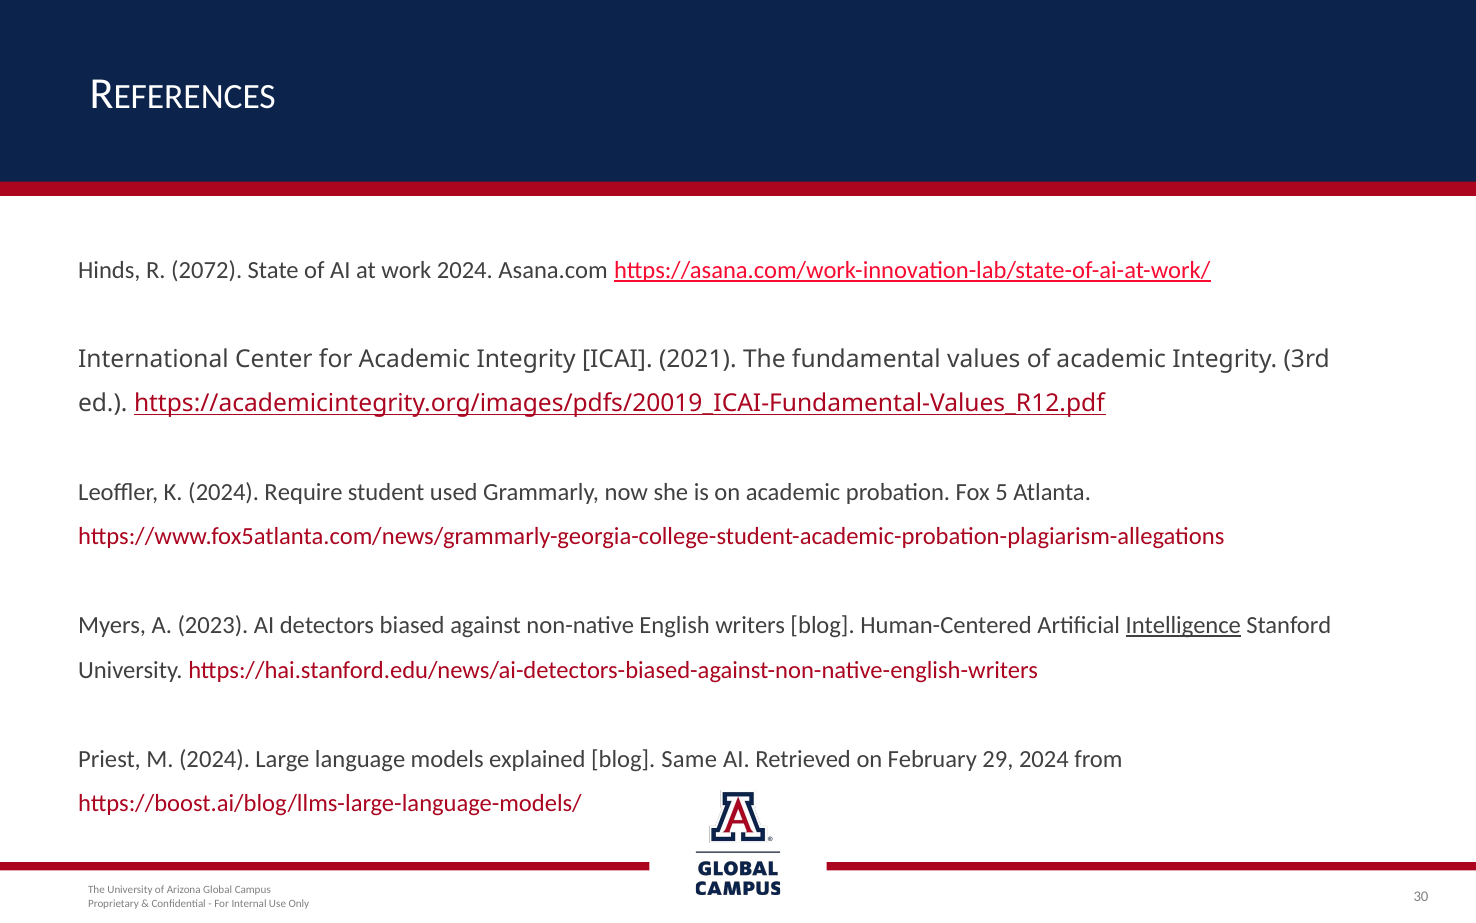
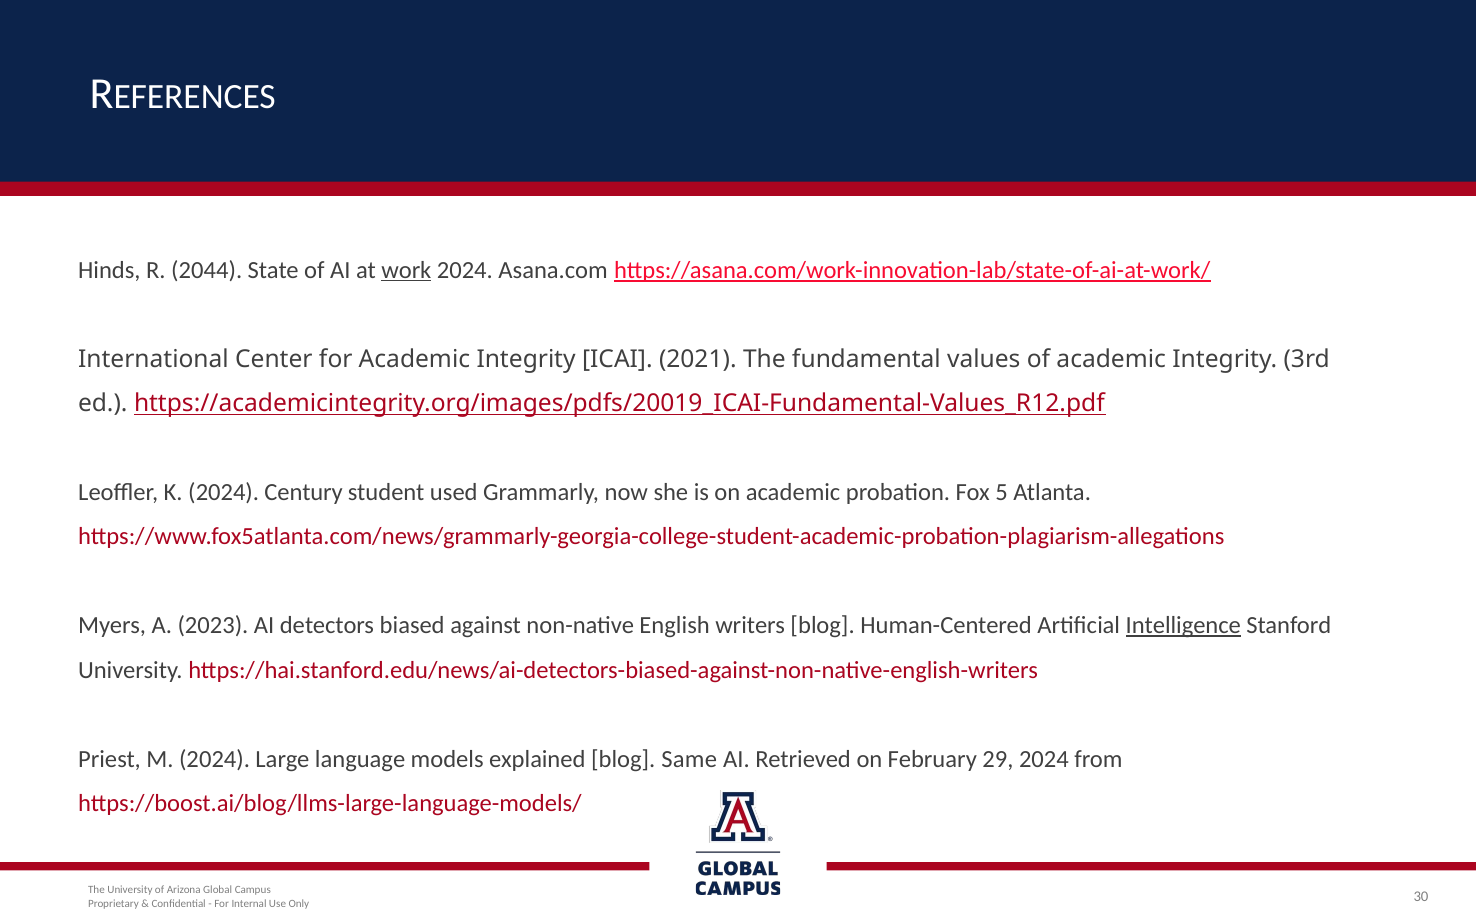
2072: 2072 -> 2044 (207, 270)
work underline: none -> present (406, 270)
Require: Require -> Century (304, 492)
